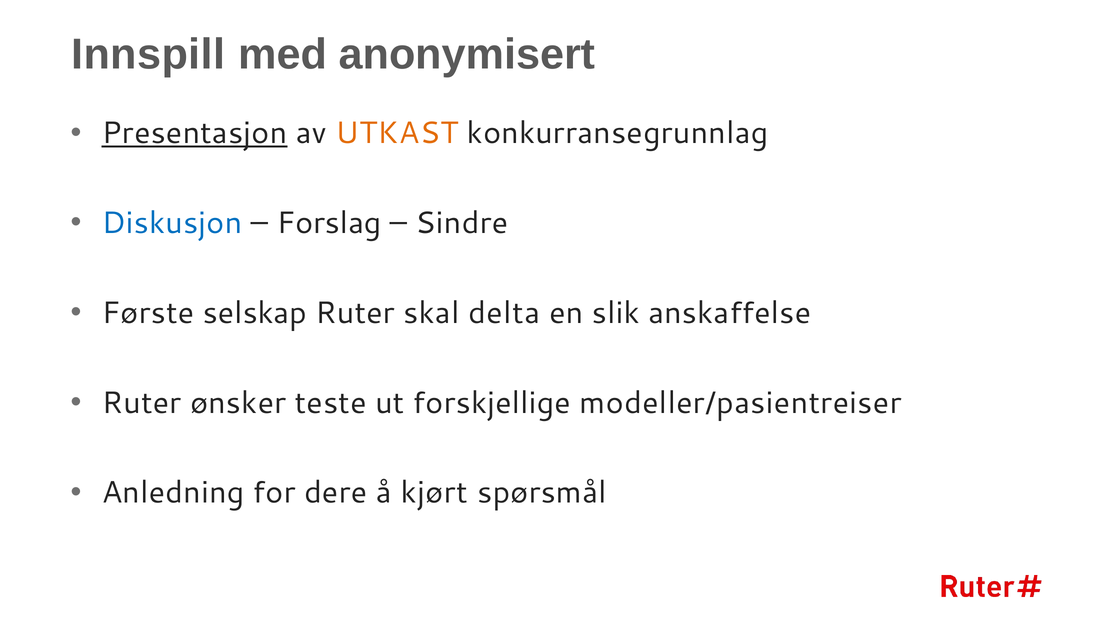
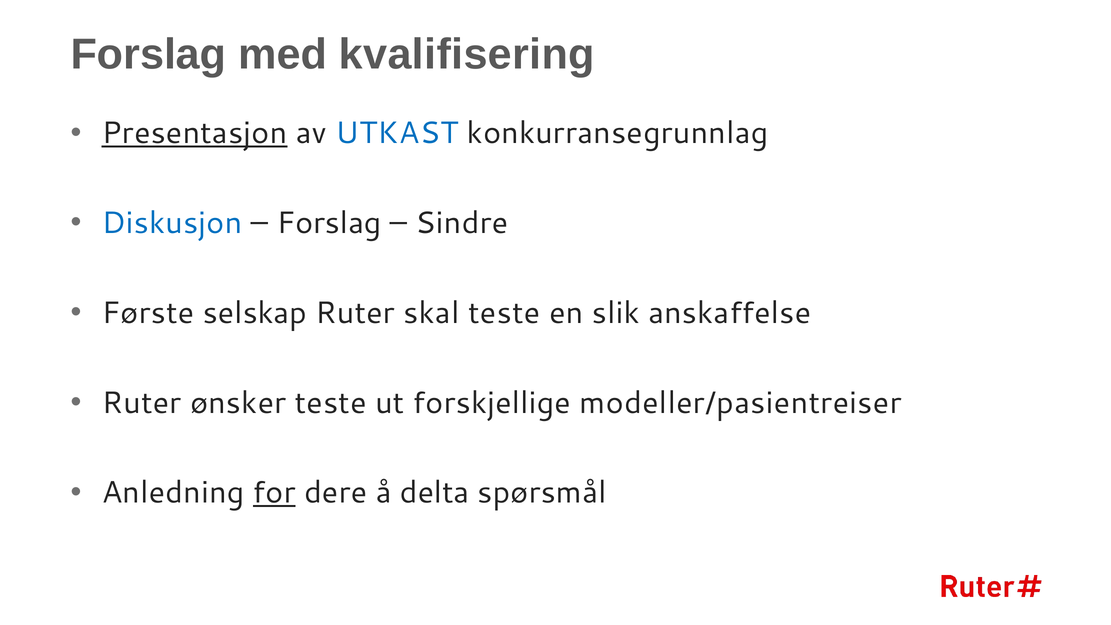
Innspill: Innspill -> Forslag (148, 55)
anonymisert: anonymisert -> kvalifisering (467, 55)
UTKAST colour: orange -> blue (397, 133)
skal delta: delta -> teste (504, 313)
for underline: none -> present (274, 493)
kjørt: kjørt -> delta (435, 493)
